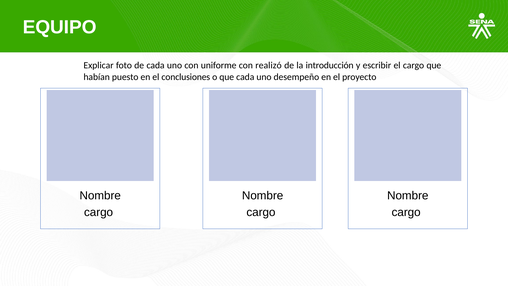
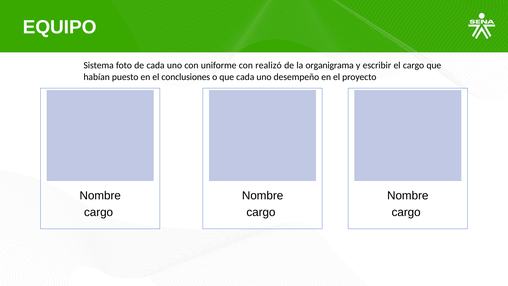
Explicar: Explicar -> Sistema (99, 65)
introducción: introducción -> organigrama (330, 65)
